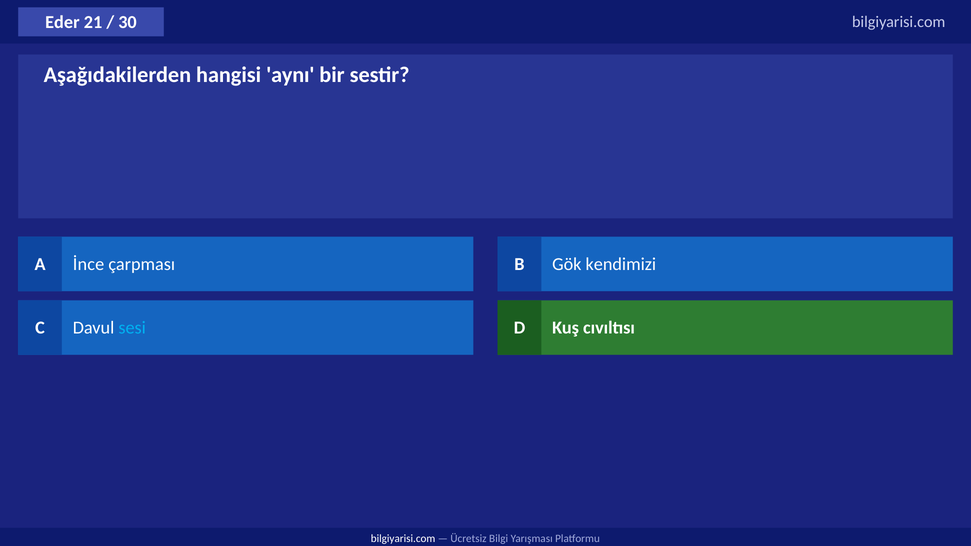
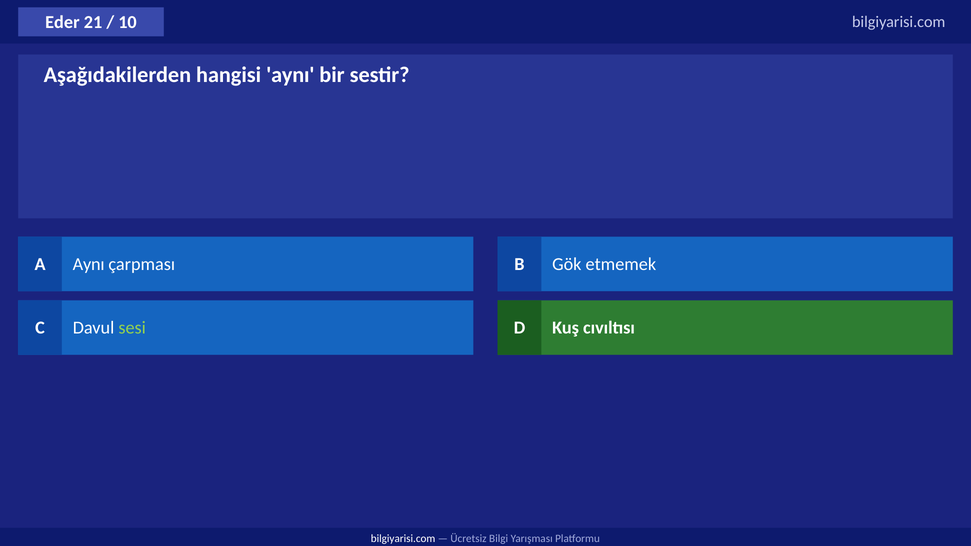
30: 30 -> 10 (127, 22)
A İnce: İnce -> Aynı (89, 264)
kendimizi: kendimizi -> etmemek (621, 264)
sesi colour: light blue -> light green (132, 328)
